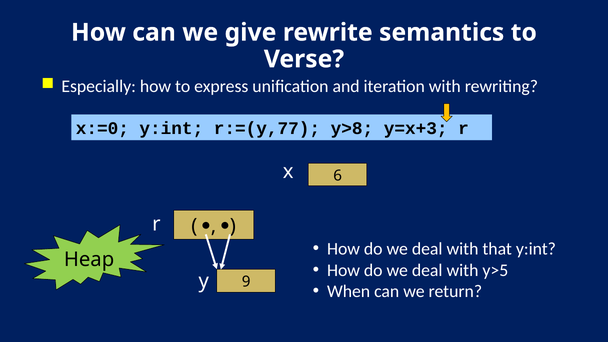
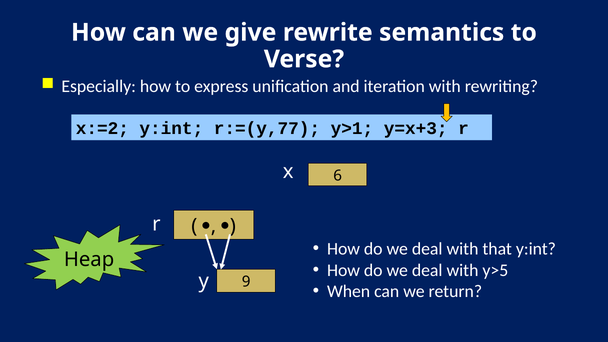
x:=0: x:=0 -> x:=2 (102, 129)
y>8: y>8 -> y>1 (352, 129)
